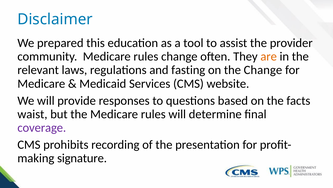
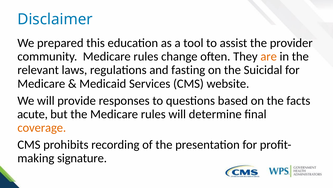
the Change: Change -> Suicidal (263, 70)
waist: waist -> acute (33, 114)
coverage colour: purple -> orange (42, 127)
